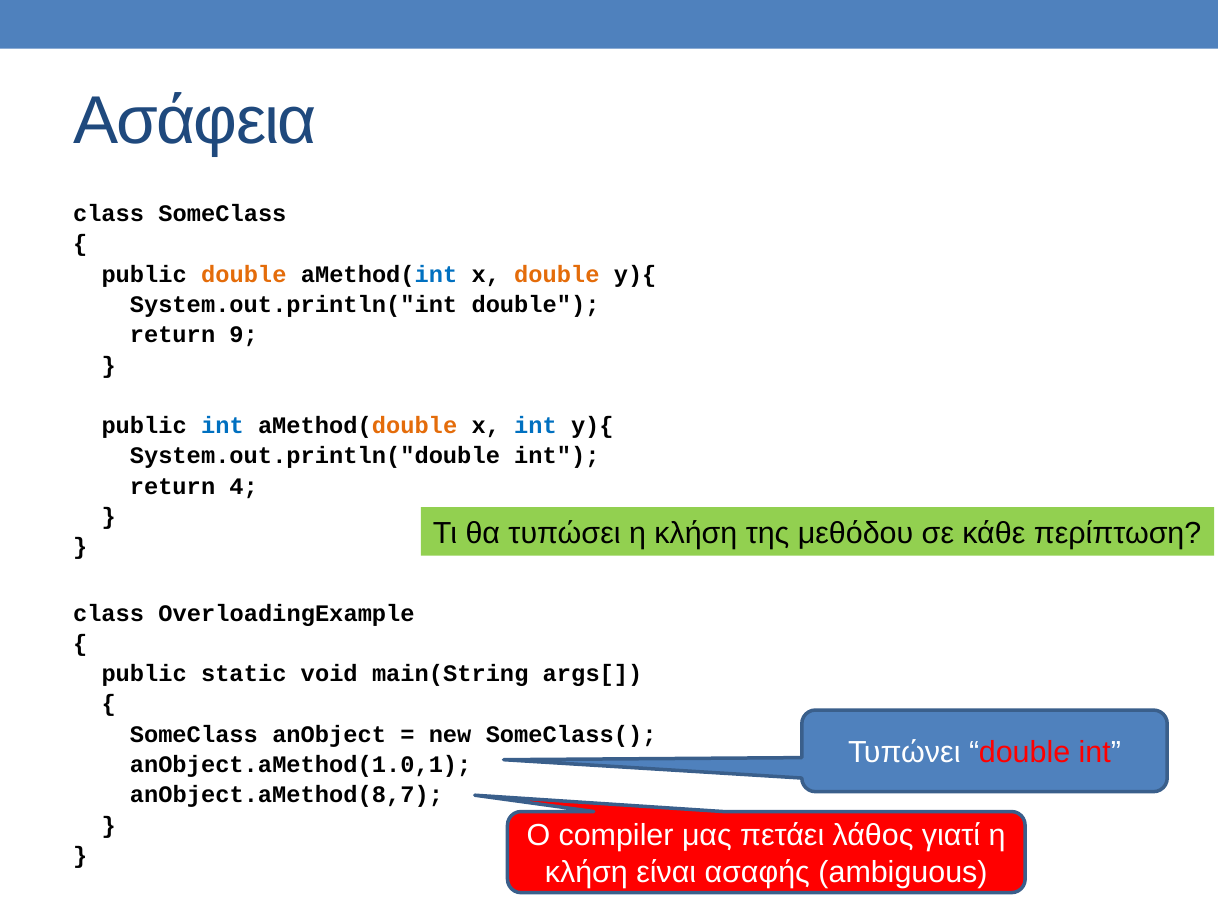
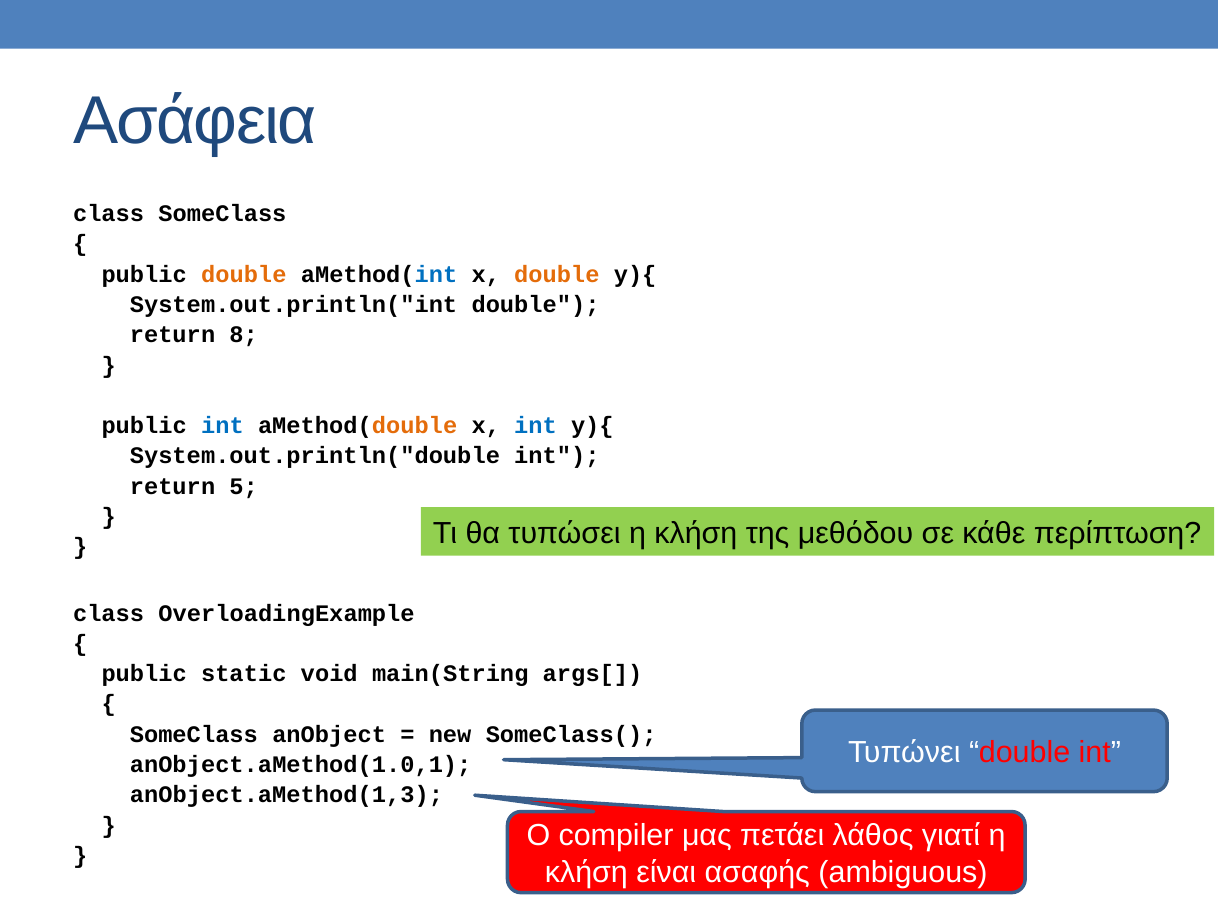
9: 9 -> 8 (244, 335)
4: 4 -> 5 (244, 487)
anObject.aMethod(8,7: anObject.aMethod(8,7 -> anObject.aMethod(1,3 (286, 795)
